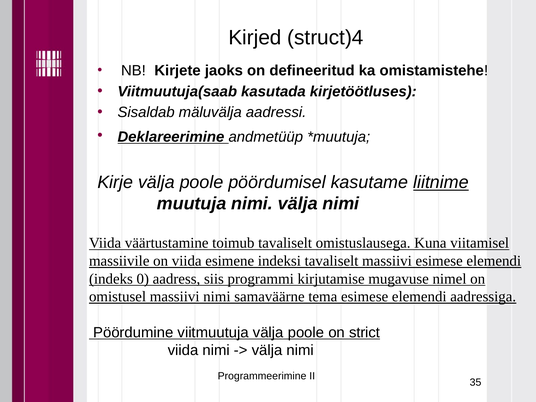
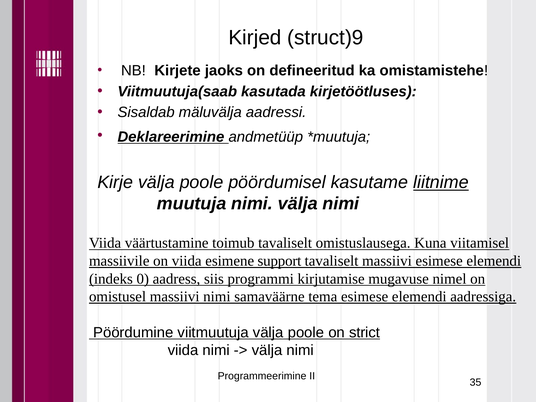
struct)4: struct)4 -> struct)9 (325, 38)
indeksi: indeksi -> support (279, 261)
